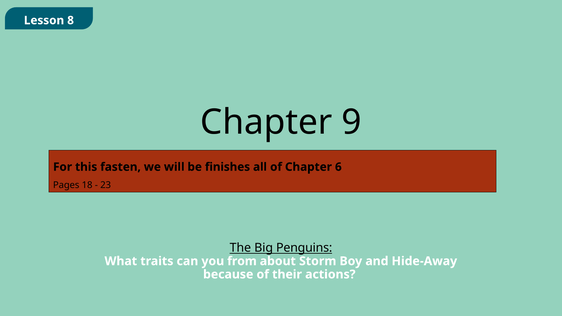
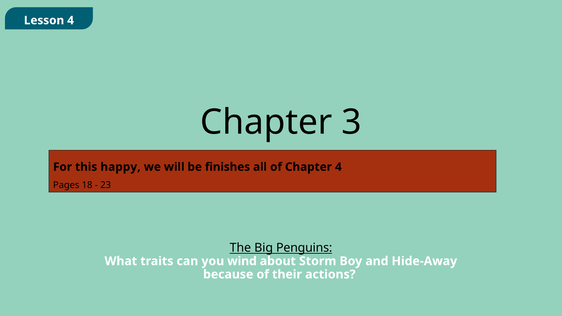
Lesson 8: 8 -> 4 (71, 20)
9: 9 -> 3 (352, 122)
fasten: fasten -> happy (120, 167)
Chapter 6: 6 -> 4 (338, 167)
from: from -> wind (242, 261)
